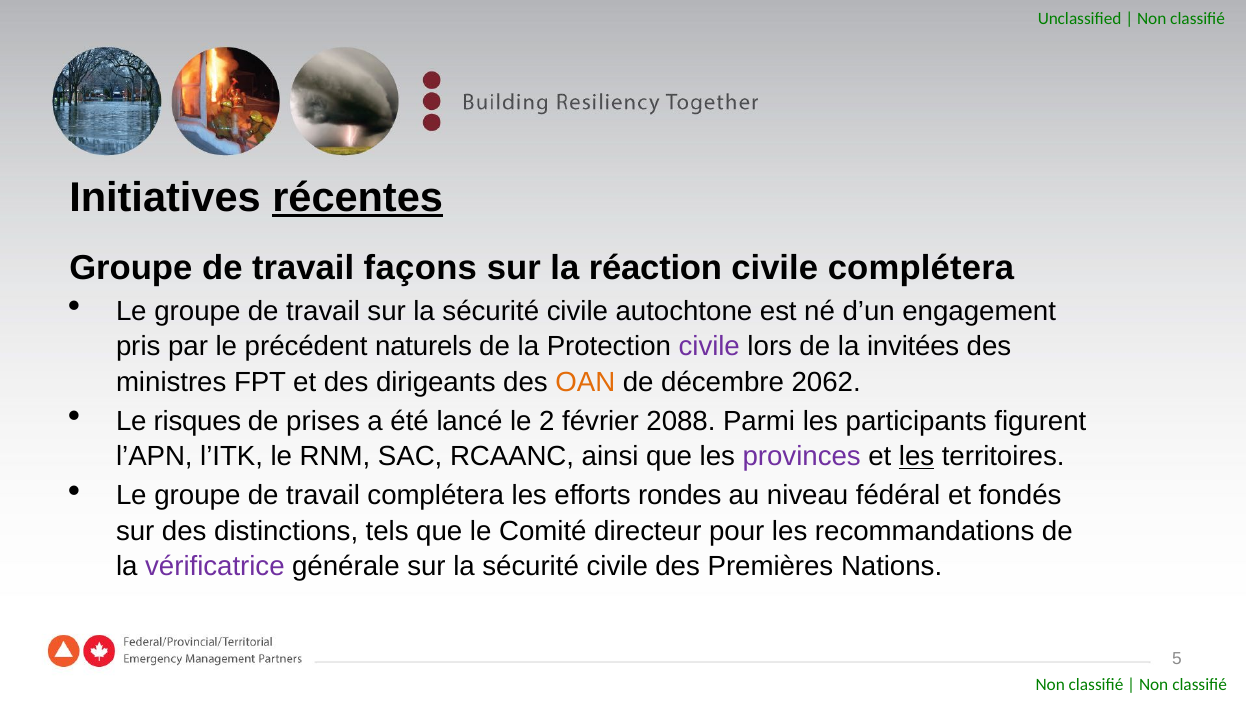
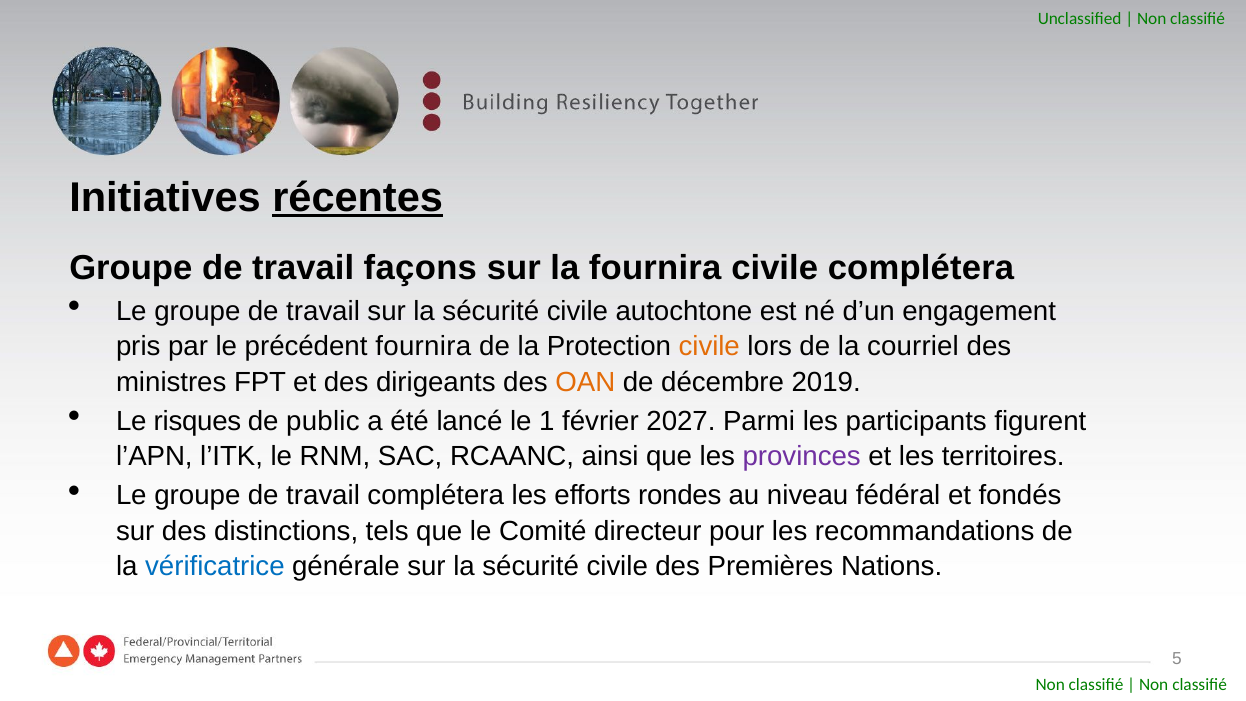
la réaction: réaction -> fournira (655, 268)
précédent naturels: naturels -> fournira (423, 347)
civile colour: purple -> orange (709, 347)
invitées: invitées -> courriel (913, 347)
2062: 2062 -> 2019 (826, 382)
prises: prises -> public (323, 421)
2: 2 -> 1 (547, 421)
2088: 2088 -> 2027 (681, 421)
les underline: present -> none (917, 457)
vérificatrice colour: purple -> blue (215, 567)
